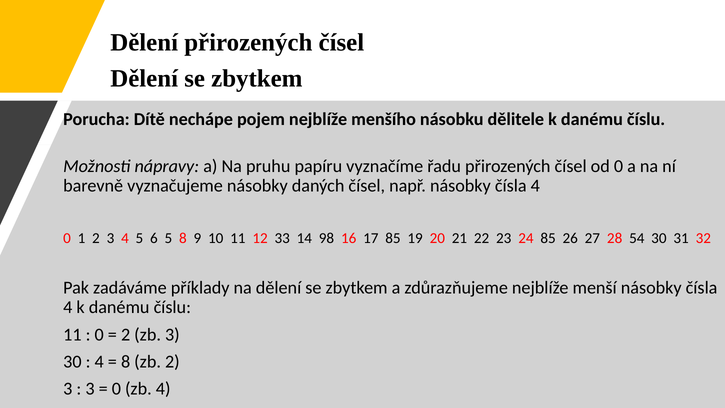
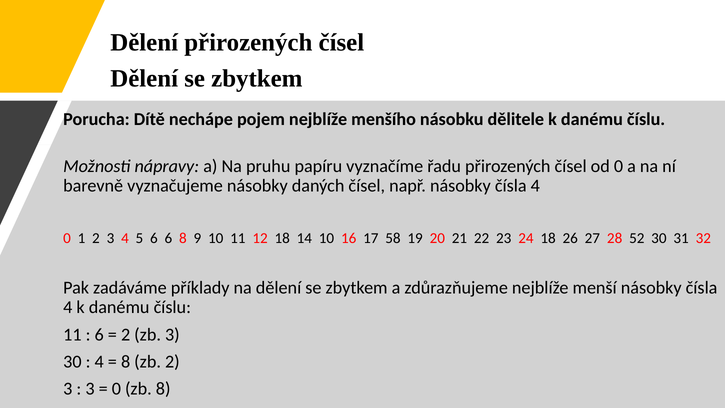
6 5: 5 -> 6 (168, 238)
12 33: 33 -> 18 (282, 238)
14 98: 98 -> 10 (327, 238)
17 85: 85 -> 58 (393, 238)
24 85: 85 -> 18 (548, 238)
54: 54 -> 52 (637, 238)
0: 0 -> 6 (99, 334)
zb 4: 4 -> 8 (163, 389)
